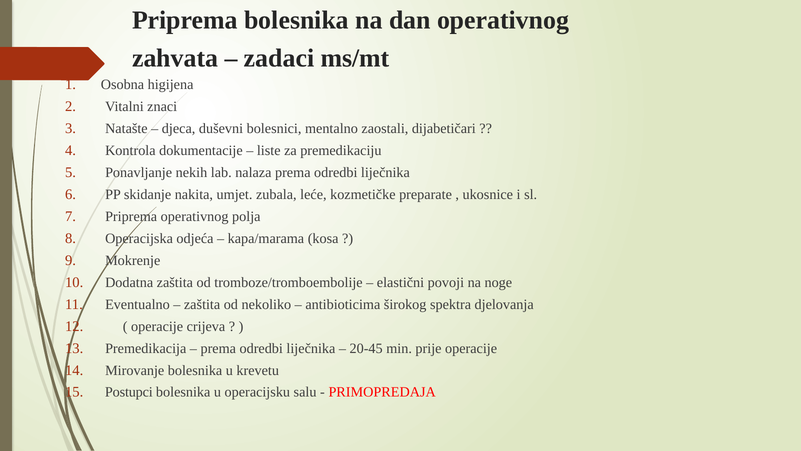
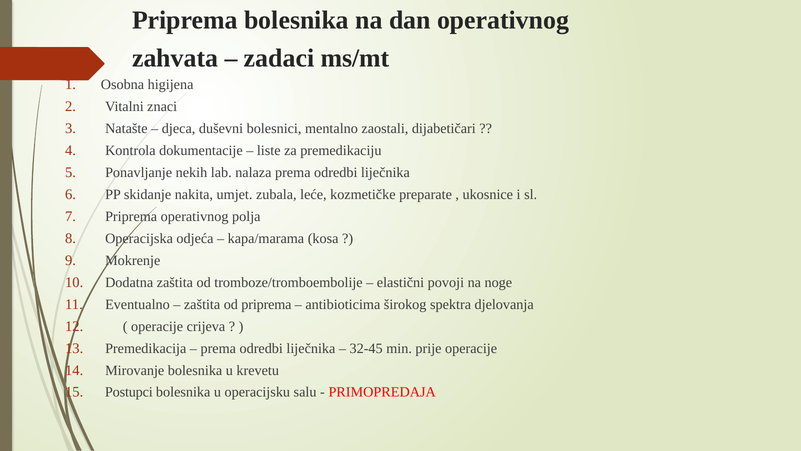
od nekoliko: nekoliko -> priprema (266, 304)
20-45: 20-45 -> 32-45 (366, 348)
